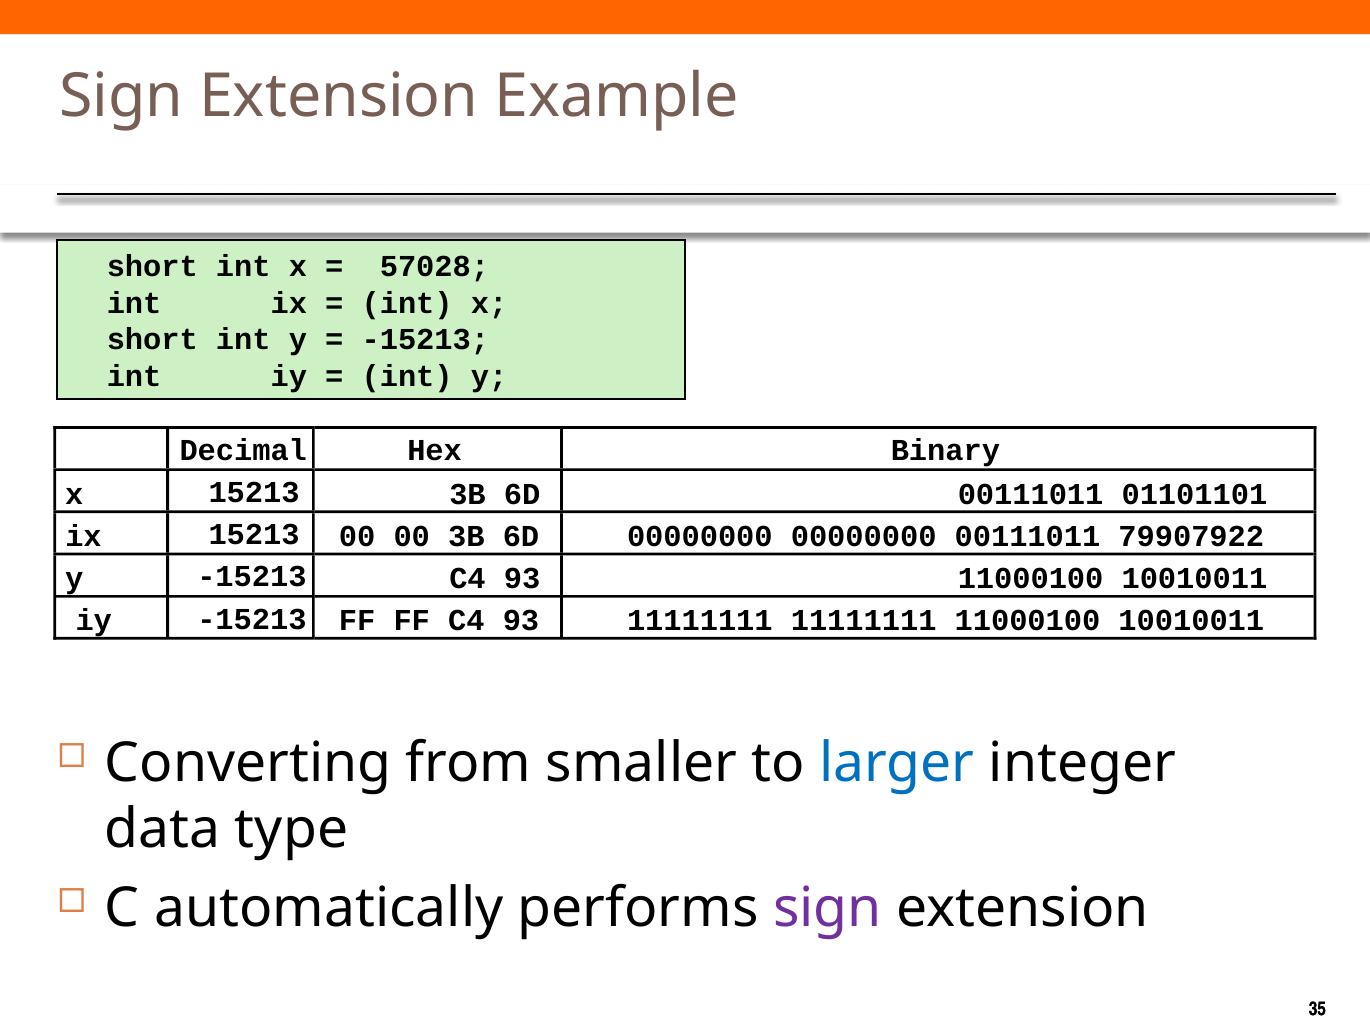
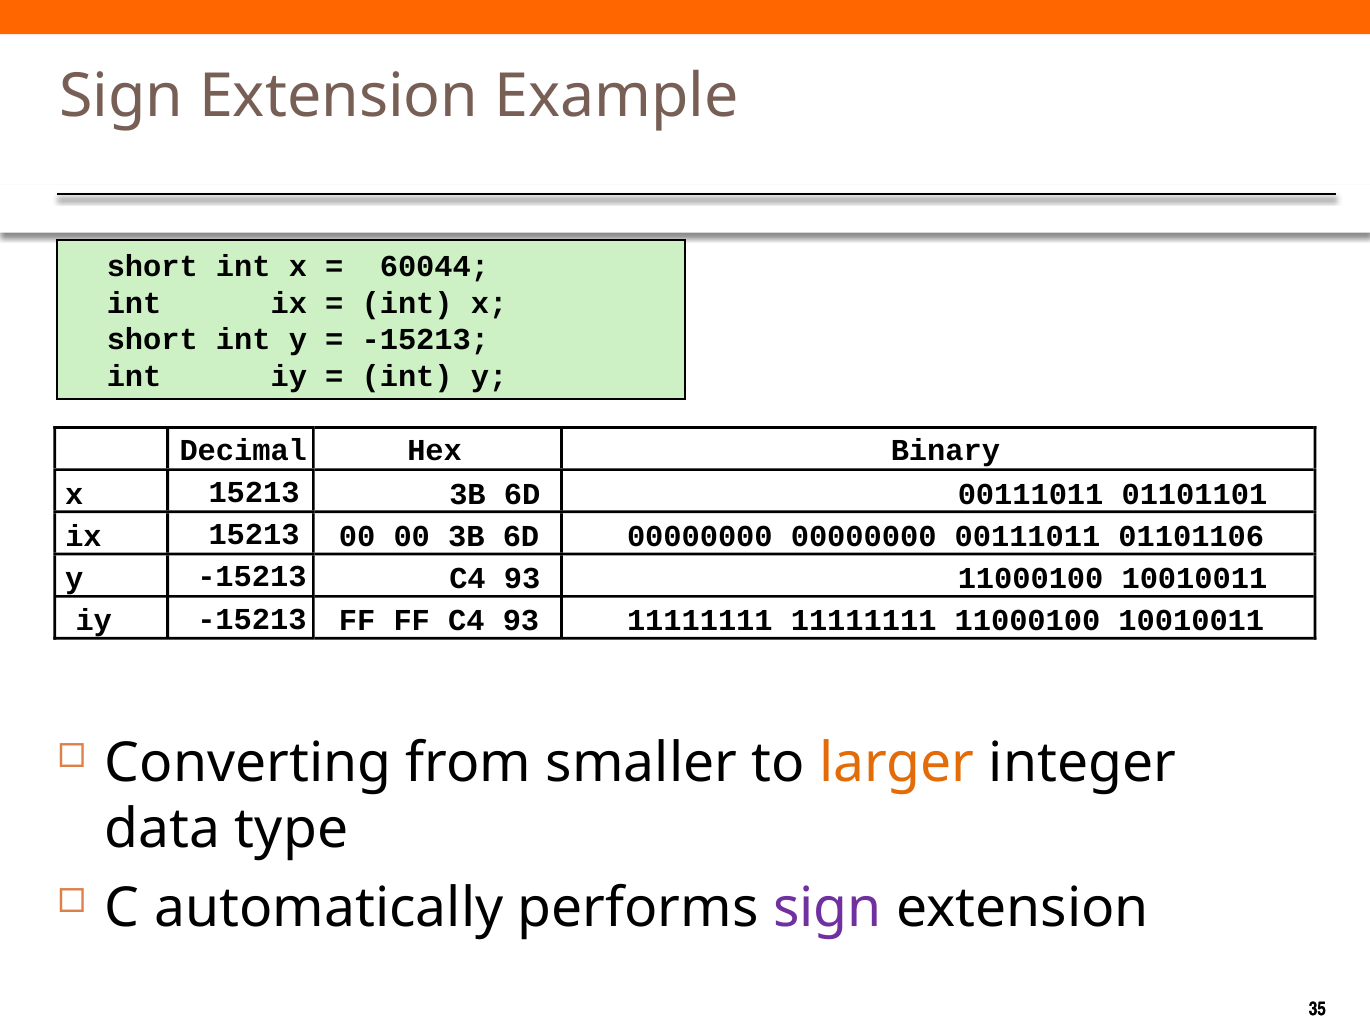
57028: 57028 -> 60044 (434, 267)
79907922: 79907922 -> 01101106 (1191, 537)
larger colour: blue -> orange (897, 763)
